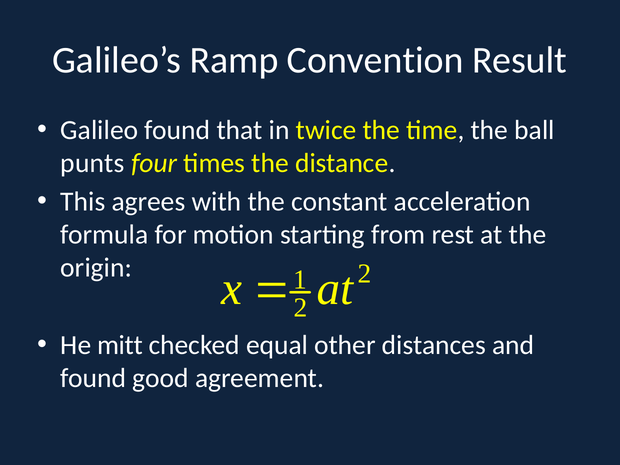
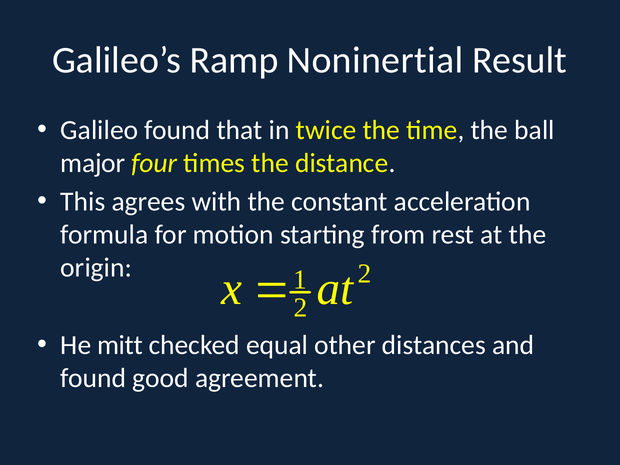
Convention: Convention -> Noninertial (375, 60)
punts: punts -> major (93, 163)
